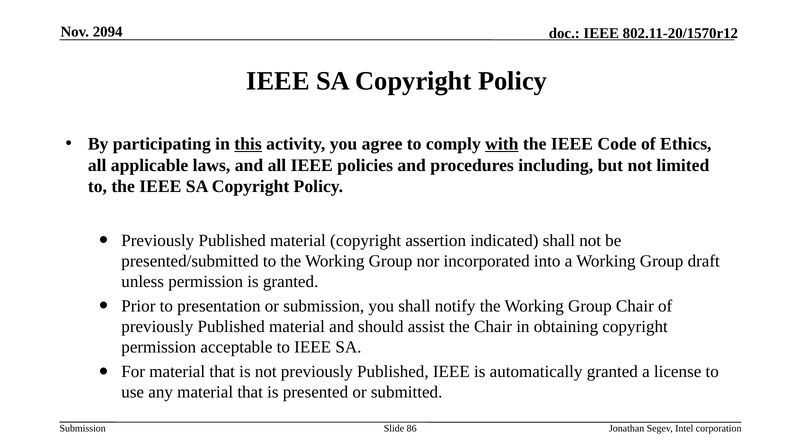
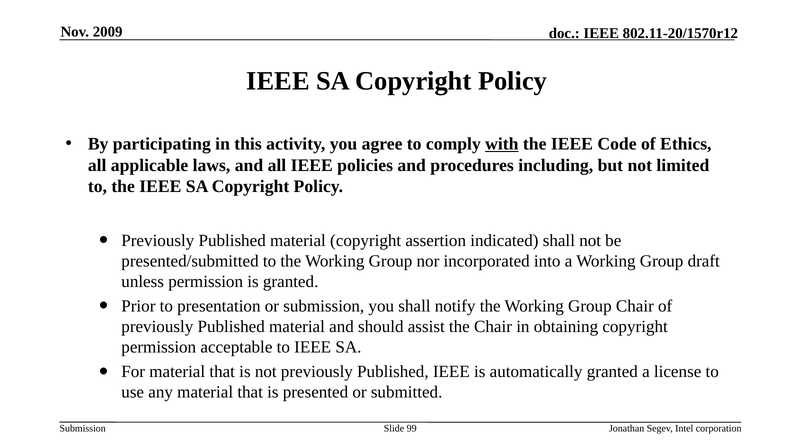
2094: 2094 -> 2009 (108, 32)
this underline: present -> none (248, 144)
86: 86 -> 99 (412, 428)
